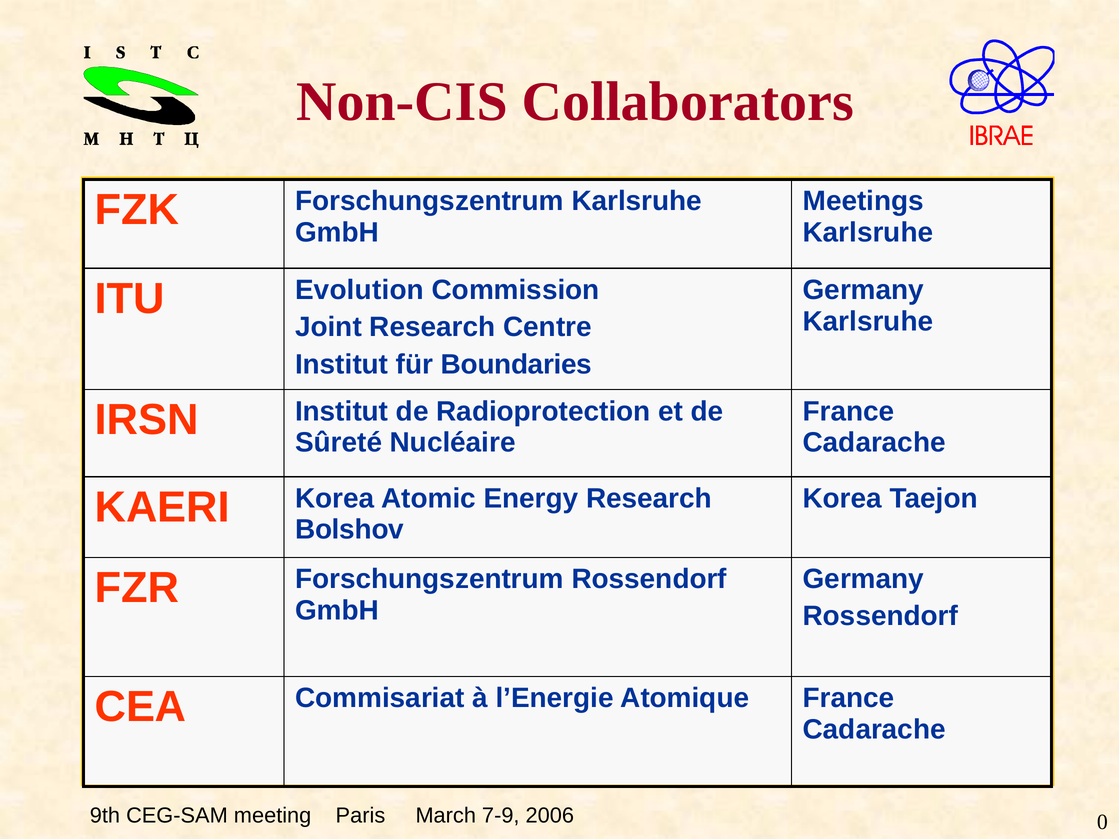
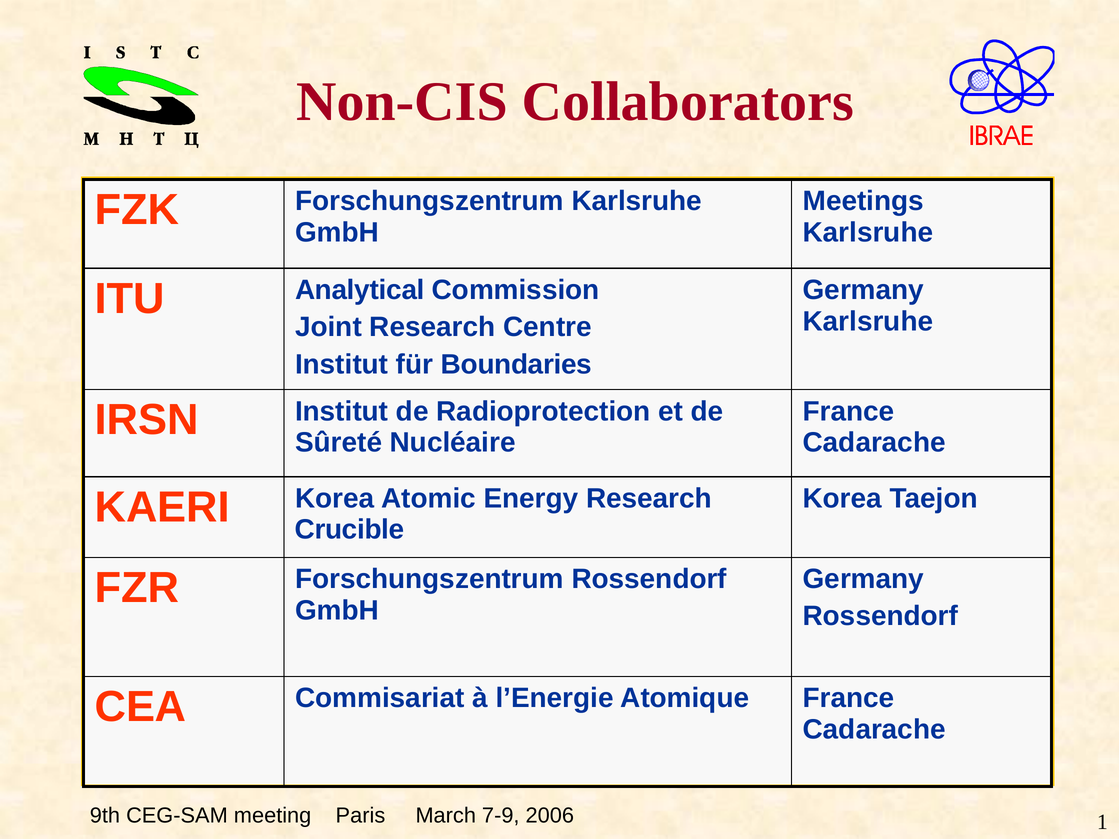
Evolution: Evolution -> Analytical (360, 290)
Bolshov: Bolshov -> Crucible (350, 530)
0: 0 -> 1 (1102, 823)
